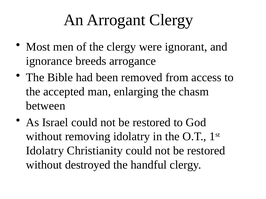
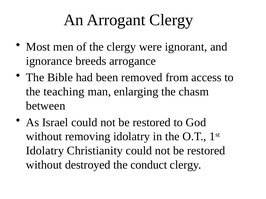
accepted: accepted -> teaching (64, 92)
handful: handful -> conduct (149, 165)
